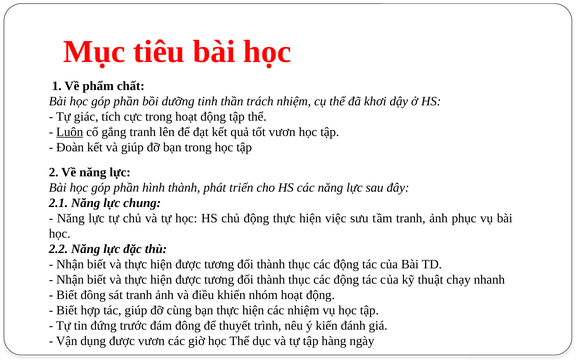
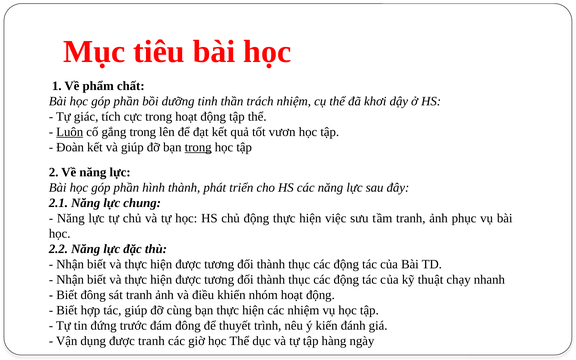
gắng tranh: tranh -> trong (143, 132)
trong underline: none -> present (198, 147)
được vươn: vươn -> tranh (151, 341)
